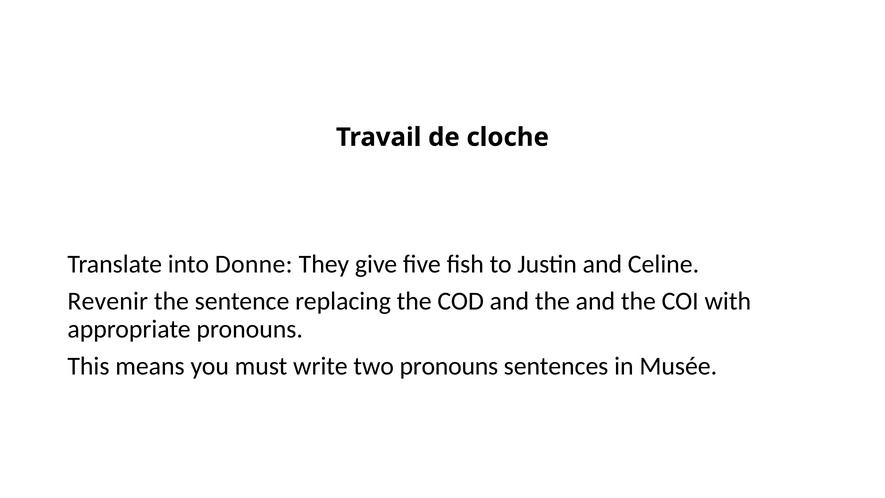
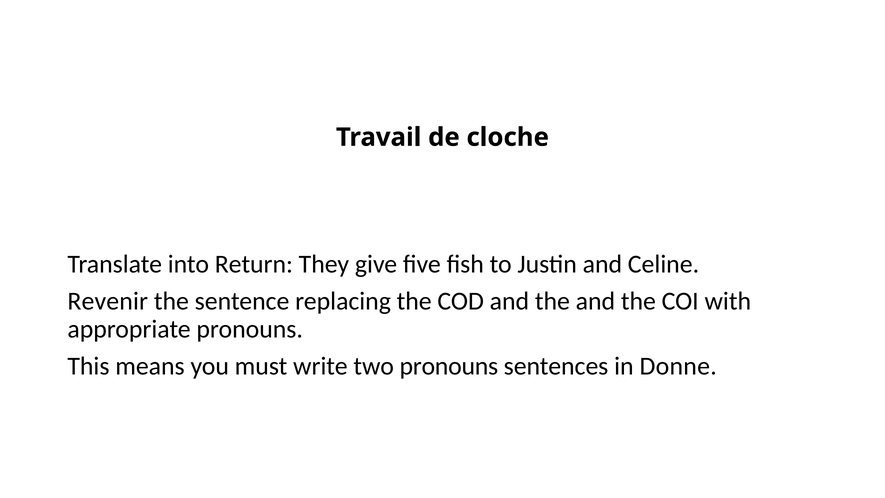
Donne: Donne -> Return (254, 264)
Musée: Musée -> Donne (678, 366)
